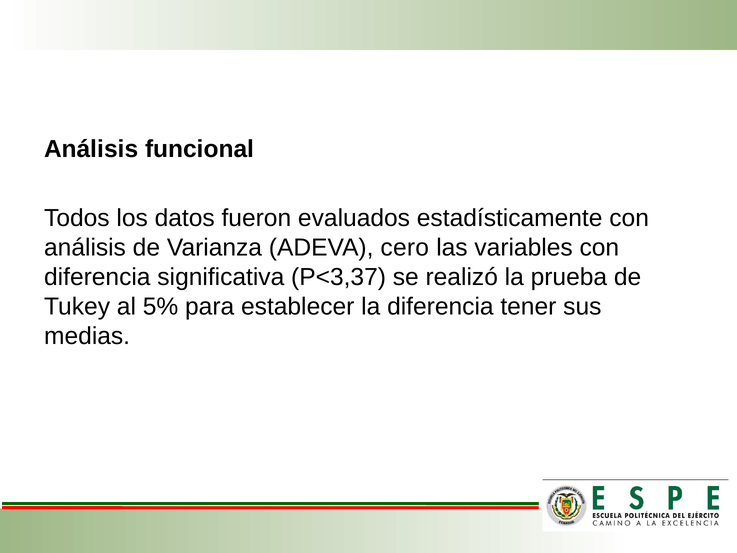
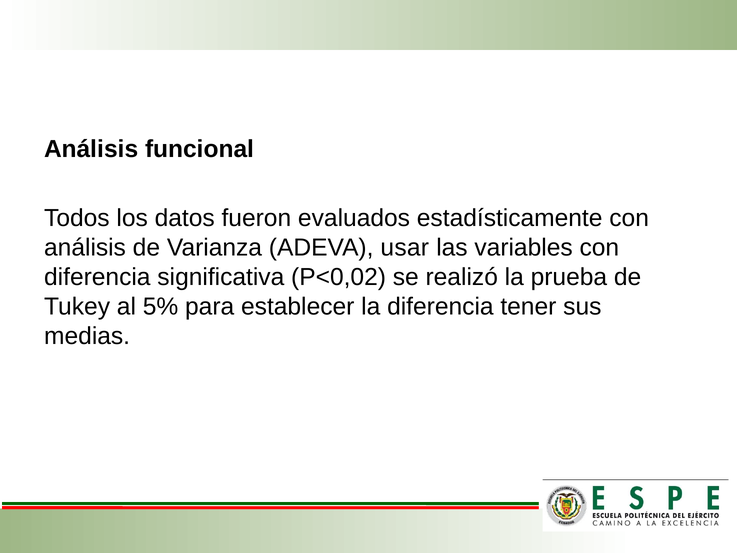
cero: cero -> usar (405, 247)
P<3,37: P<3,37 -> P<0,02 (339, 277)
